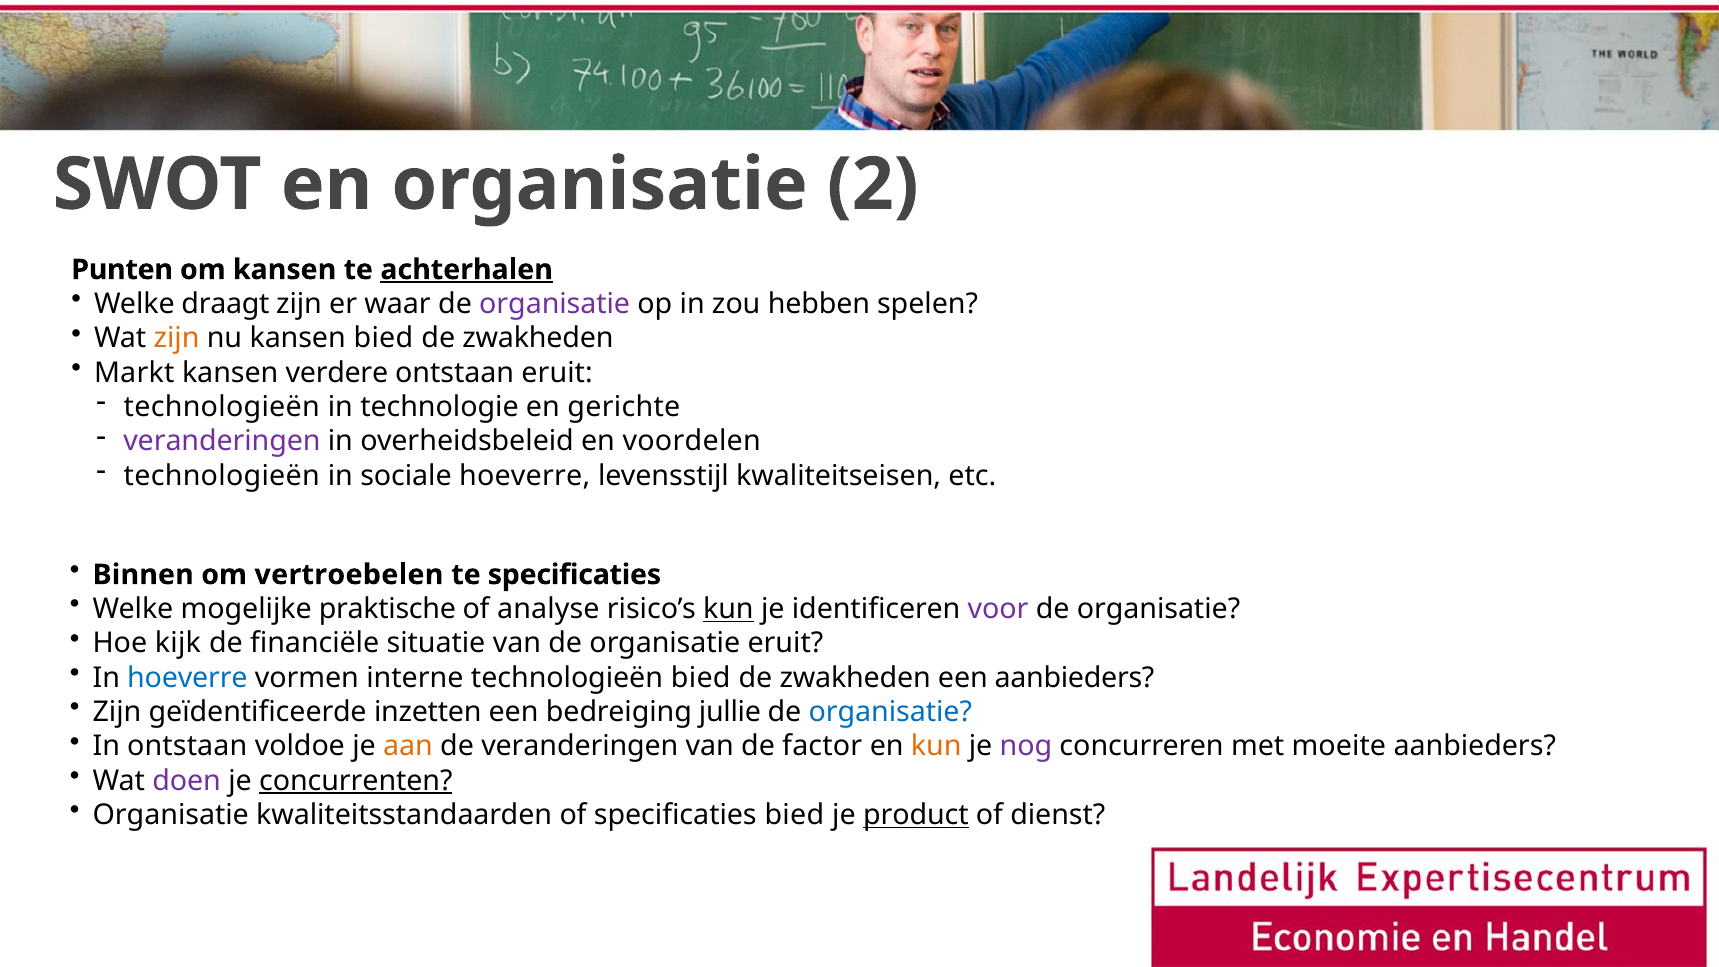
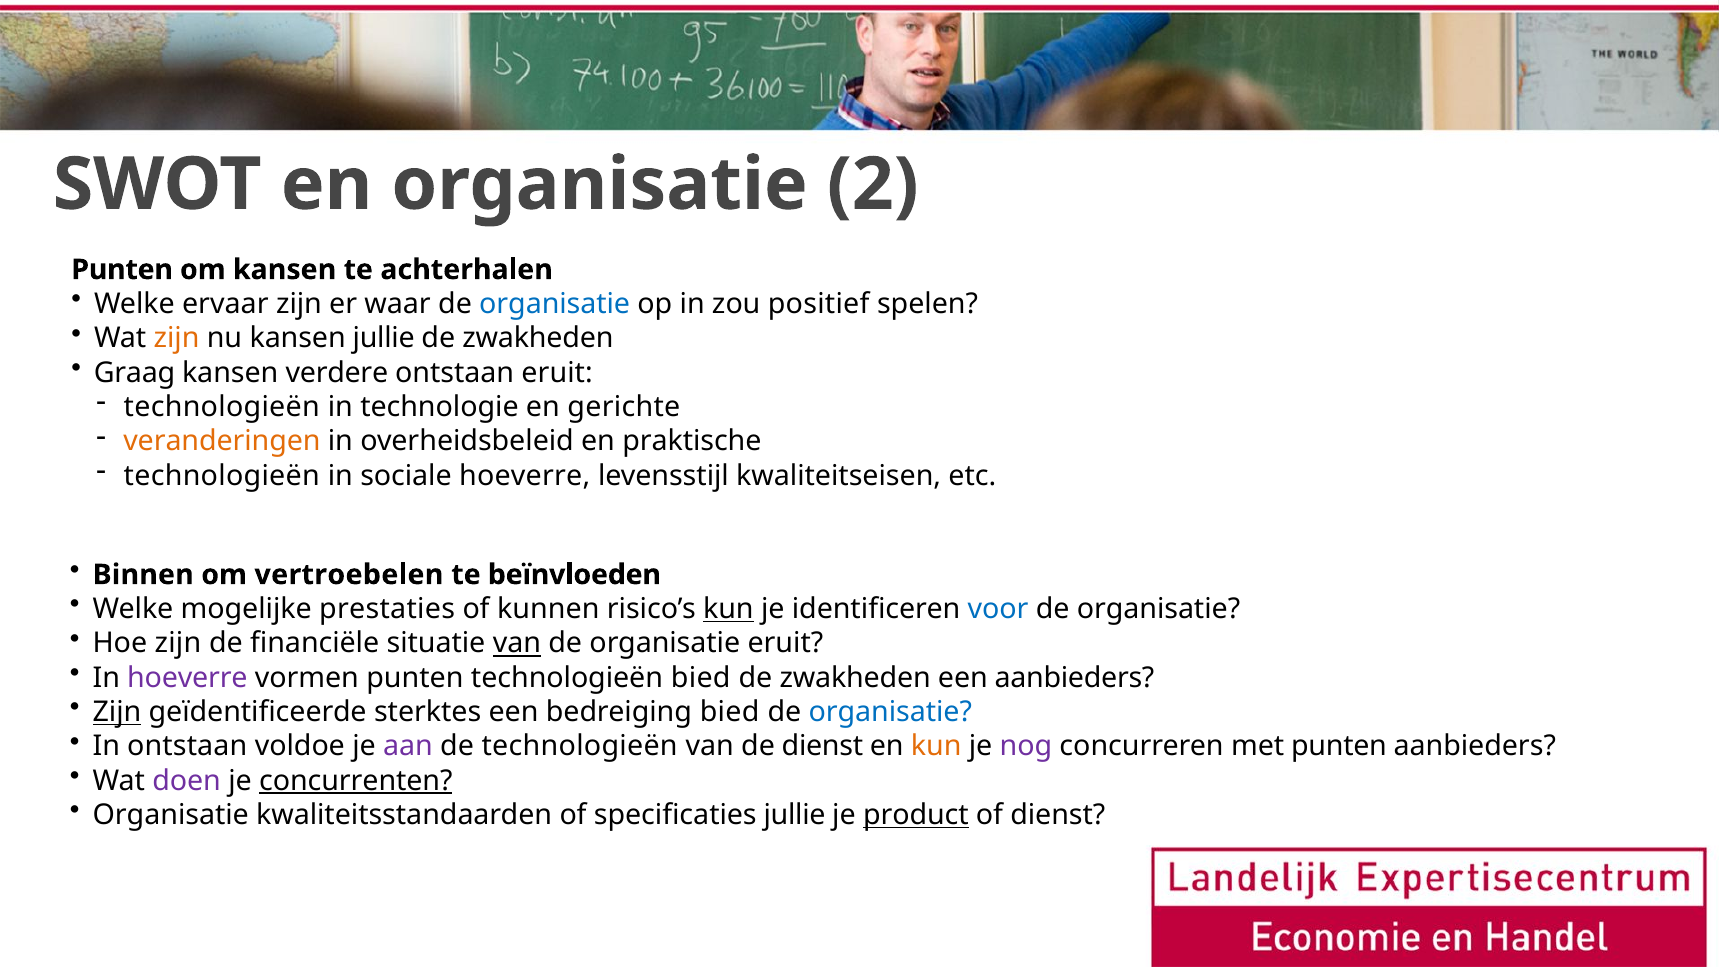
achterhalen underline: present -> none (467, 270)
draagt: draagt -> ervaar (225, 304)
organisatie colour: purple -> blue (555, 304)
hebben: hebben -> positief (819, 304)
kansen bied: bied -> jullie (384, 338)
Markt: Markt -> Graag (135, 373)
veranderingen colour: purple -> orange (222, 441)
voordelen: voordelen -> praktische (692, 441)
te specificaties: specificaties -> beïnvloeden (574, 575)
praktische: praktische -> prestaties (387, 609)
analyse: analyse -> kunnen (548, 609)
voor colour: purple -> blue (998, 609)
Hoe kijk: kijk -> zijn (178, 643)
van underline: none -> present (517, 643)
hoeverre colour: blue -> purple (187, 678)
vormen interne: interne -> punten (415, 678)
Zijn underline: none -> present (117, 712)
inzetten: inzetten -> sterktes (428, 712)
bedreiging jullie: jullie -> bied (730, 712)
aan colour: orange -> purple (408, 746)
de veranderingen: veranderingen -> technologieën (580, 746)
de factor: factor -> dienst (822, 746)
met moeite: moeite -> punten (1339, 746)
specificaties bied: bied -> jullie (795, 815)
